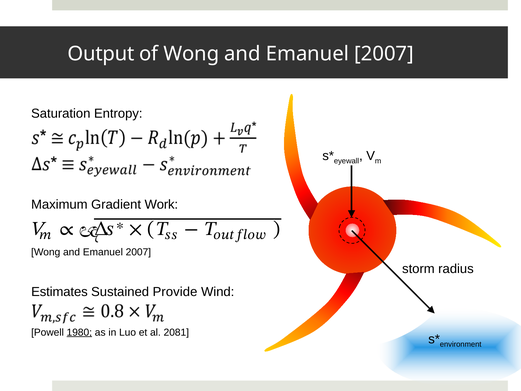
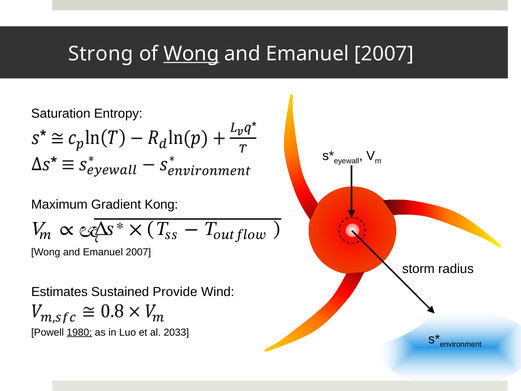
Output: Output -> Strong (101, 54)
Wong underline: none -> present (191, 54)
Work: Work -> Kong (161, 204)
2081: 2081 -> 2033 (176, 332)
